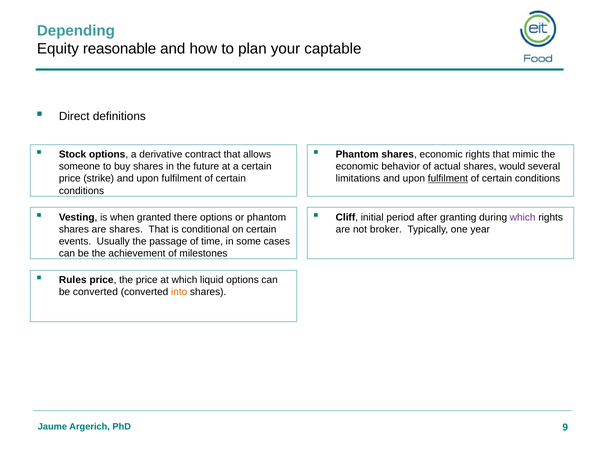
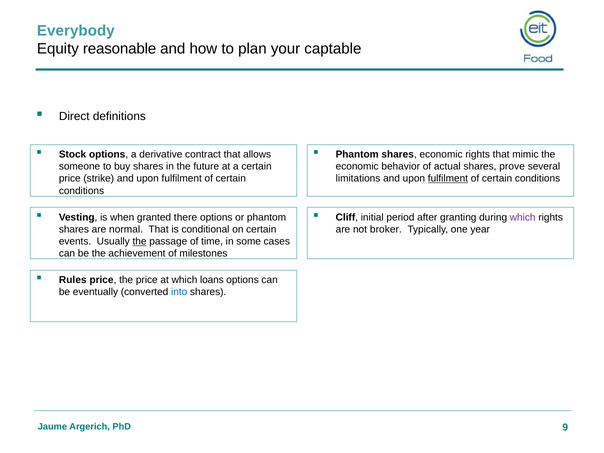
Depending: Depending -> Everybody (76, 31)
would: would -> prove (512, 167)
are shares: shares -> normal (126, 229)
the underline: none -> present (140, 241)
liquid: liquid -> loans (212, 280)
be converted: converted -> eventually (95, 292)
into colour: orange -> blue (179, 292)
